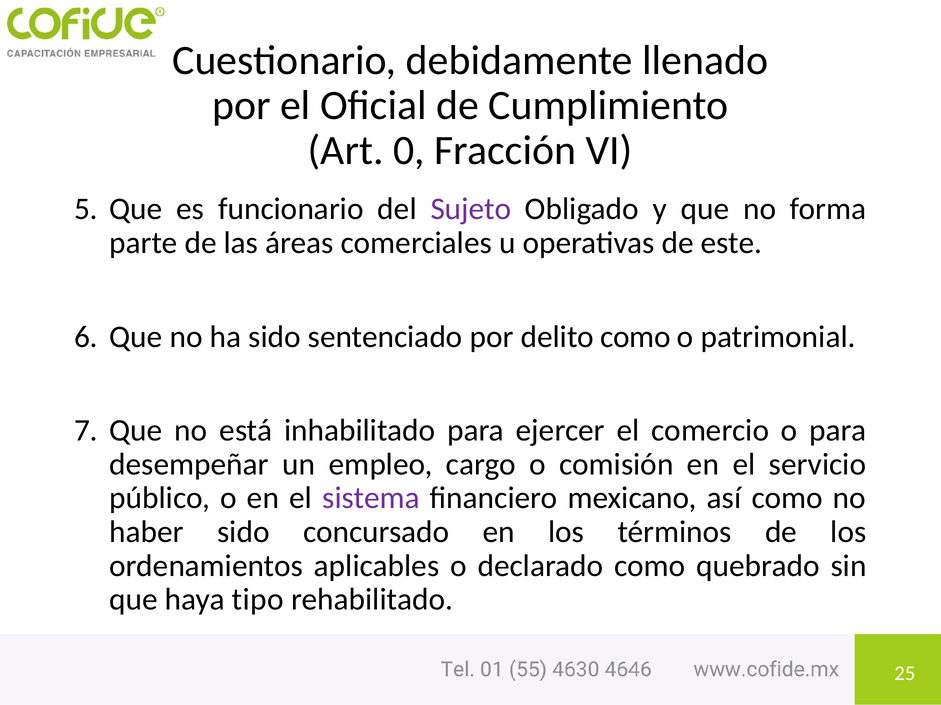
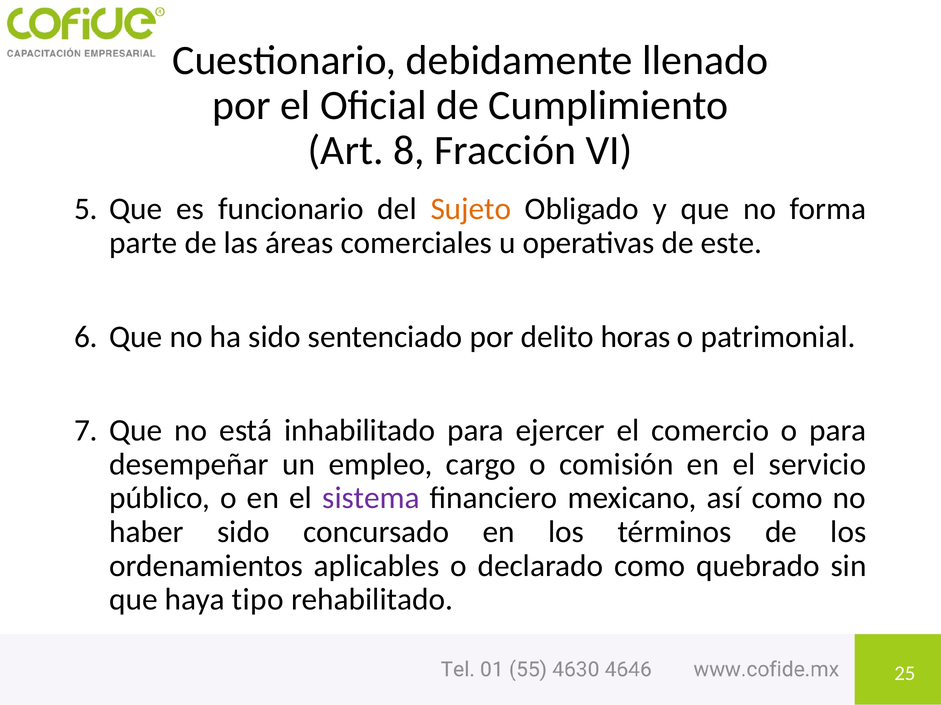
0: 0 -> 8 (409, 151)
Sujeto colour: purple -> orange (471, 209)
delito como: como -> horas (636, 337)
